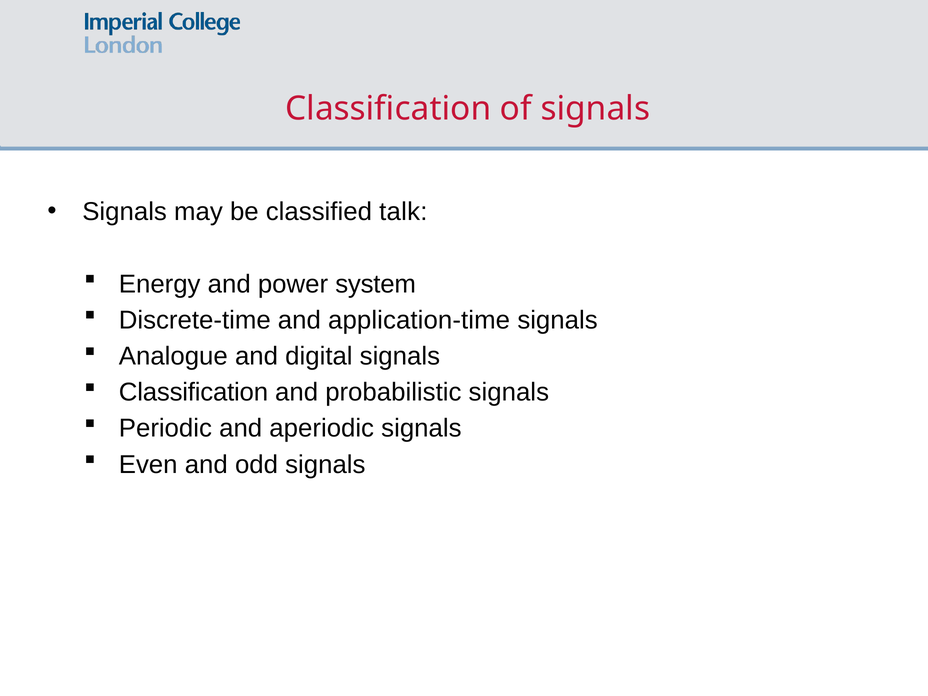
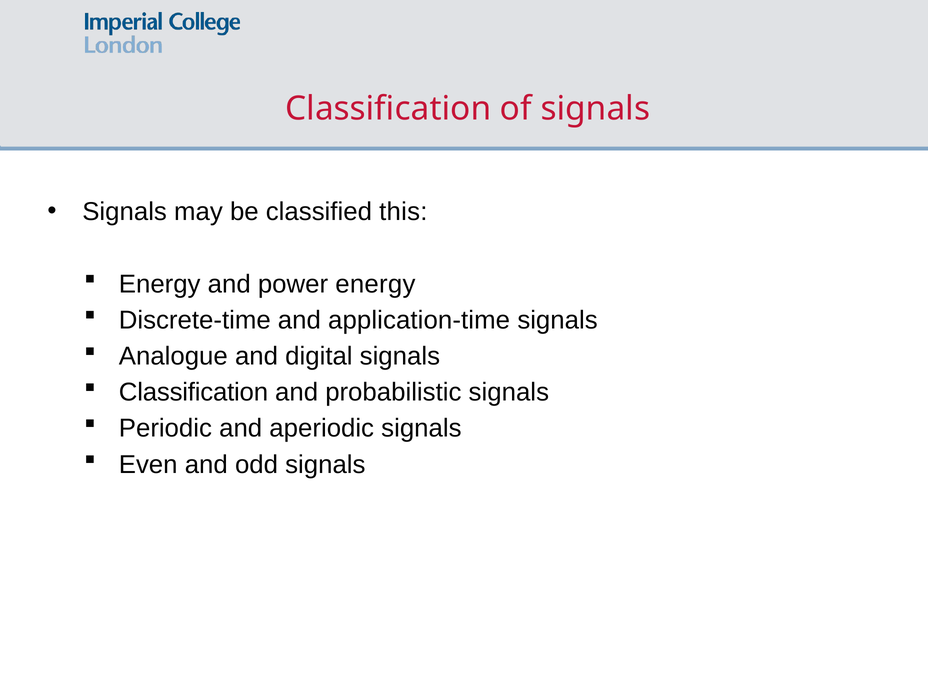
talk: talk -> this (403, 212)
power system: system -> energy (375, 284)
